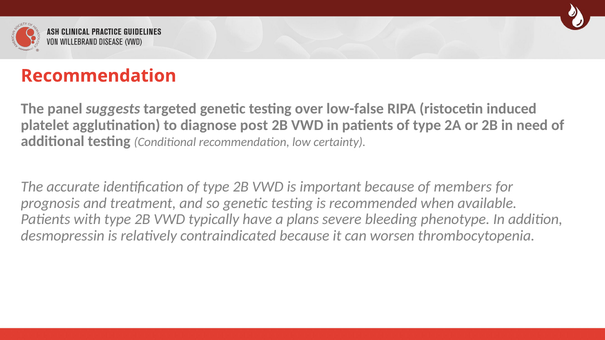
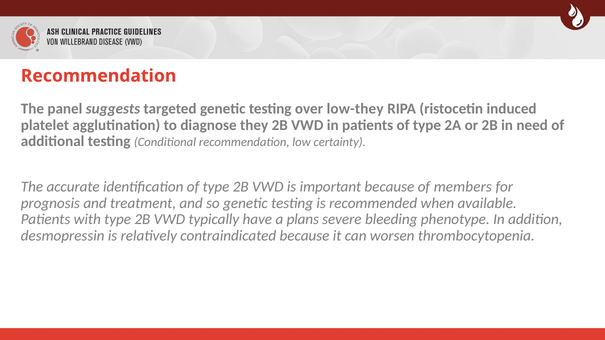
low-false: low-false -> low-they (355, 109)
post: post -> they (254, 125)
